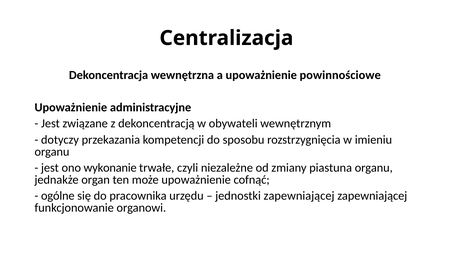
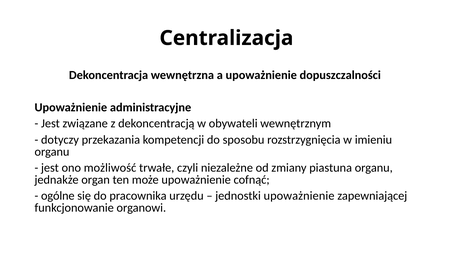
powinnościowe: powinnościowe -> dopuszczalności (340, 75)
wykonanie: wykonanie -> możliwość (110, 168)
jednostki zapewniającej: zapewniającej -> upoważnienie (299, 196)
